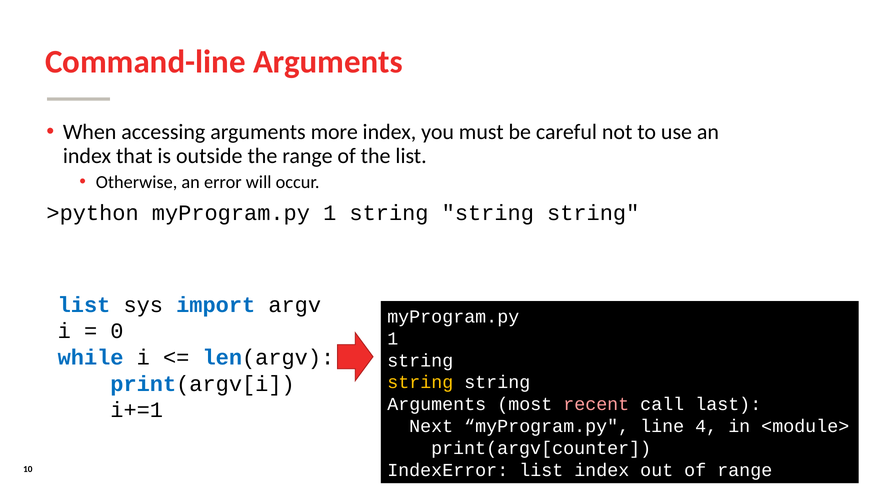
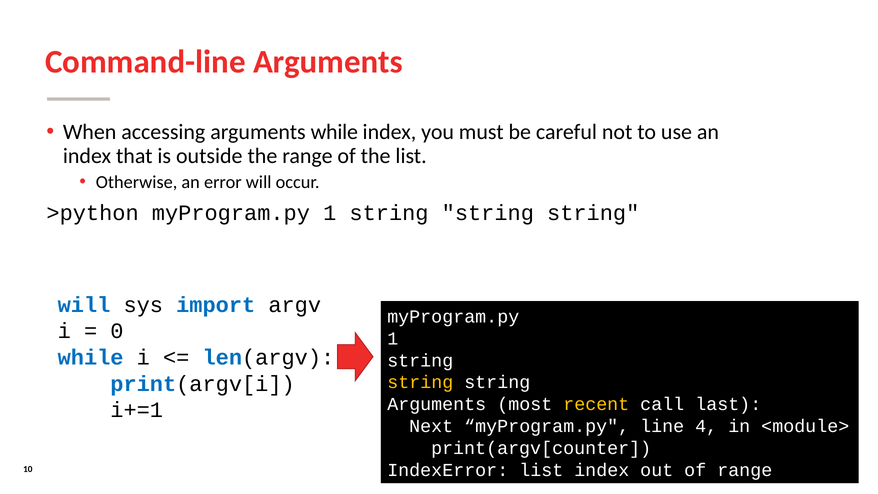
arguments more: more -> while (334, 132)
list: list -> will (84, 305)
recent colour: pink -> yellow (596, 404)
